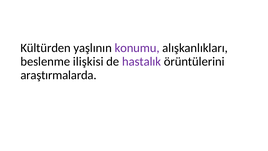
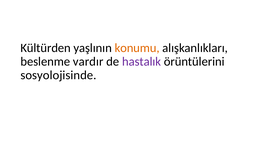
konumu colour: purple -> orange (137, 48)
ilişkisi: ilişkisi -> vardır (88, 61)
araştırmalarda: araştırmalarda -> sosyolojisinde (58, 75)
